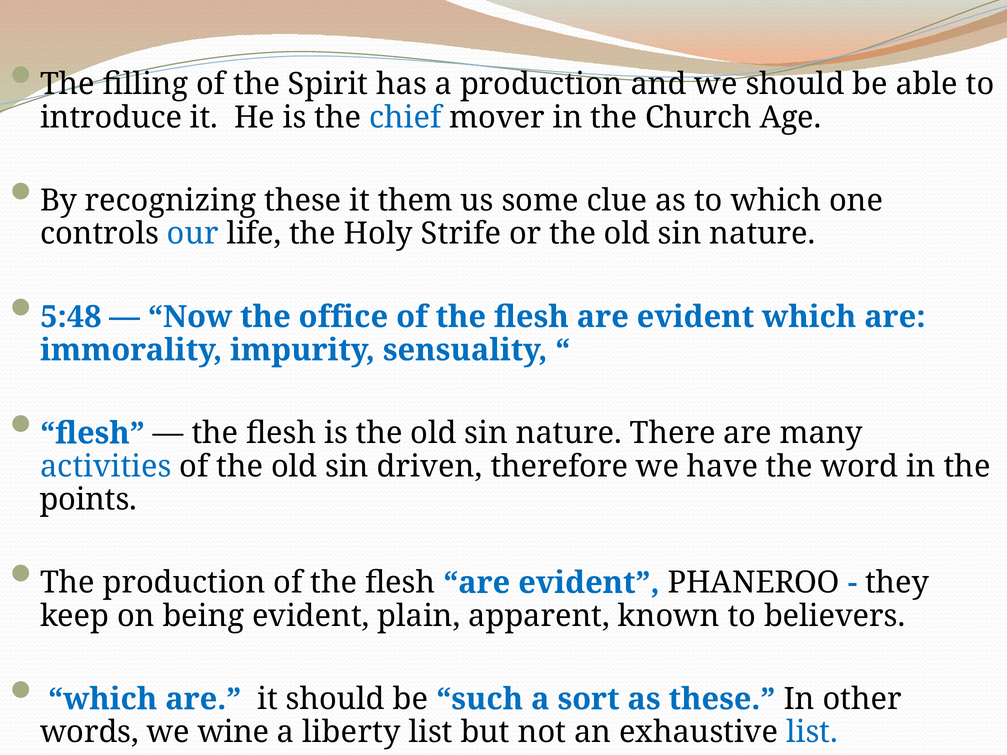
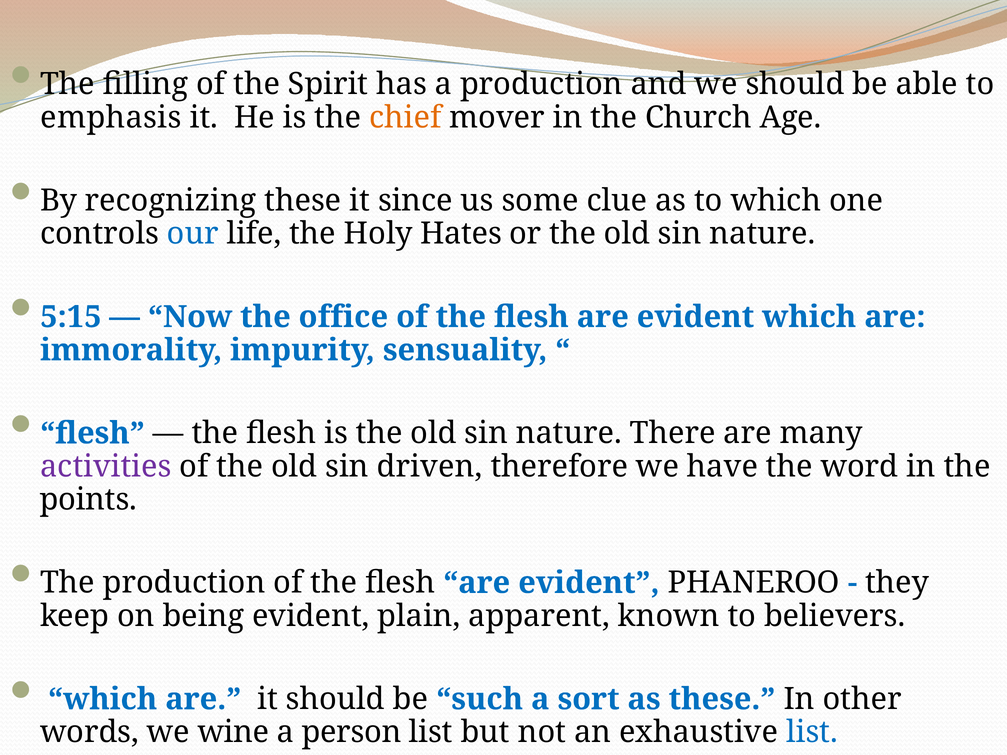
introduce: introduce -> emphasis (111, 118)
chief colour: blue -> orange (405, 118)
them: them -> since (415, 201)
Strife: Strife -> Hates (461, 234)
5:48: 5:48 -> 5:15 (71, 317)
activities colour: blue -> purple (106, 467)
liberty: liberty -> person (352, 733)
